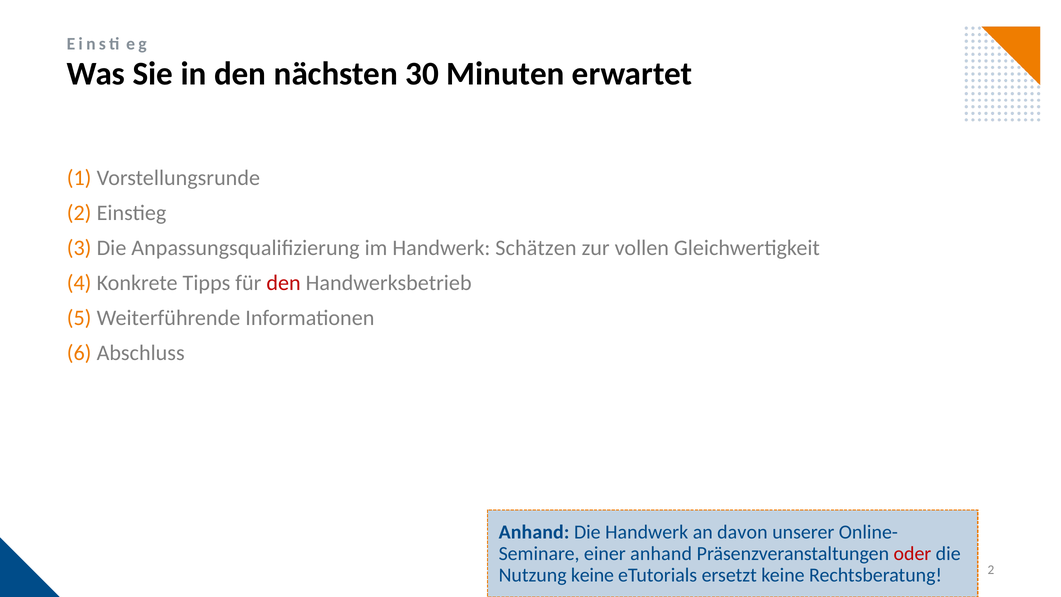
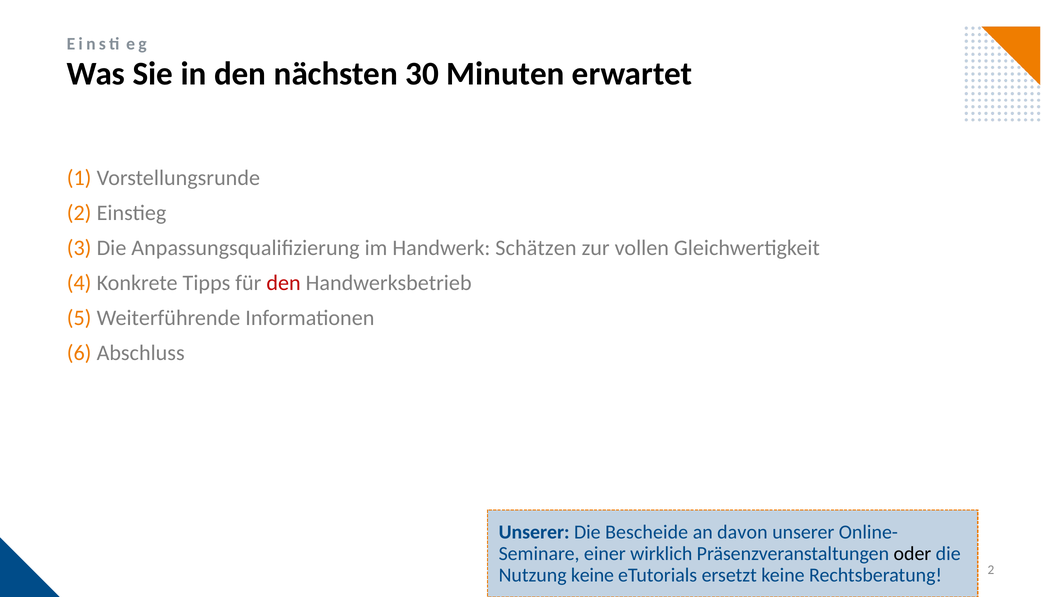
Anhand: Anhand -> Unserer (534, 532)
Die Handwerk: Handwerk -> Bescheide (647, 532)
einer anhand: anhand -> wirklich (661, 554)
oder colour: red -> black (912, 554)
